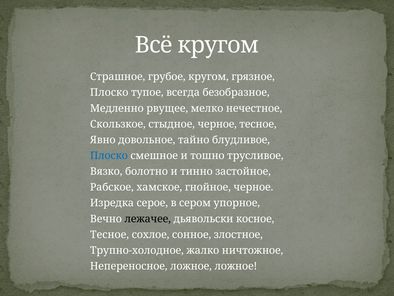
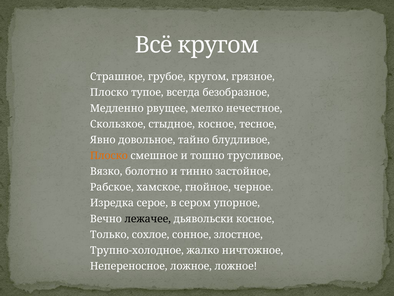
стыдное черное: черное -> косное (217, 124)
Плоско colour: blue -> orange (109, 155)
Тесное: Тесное -> Только (110, 234)
